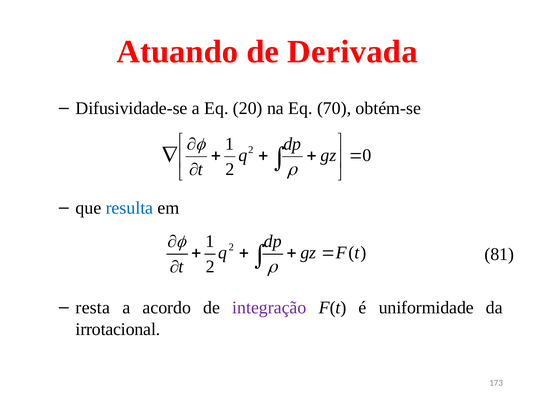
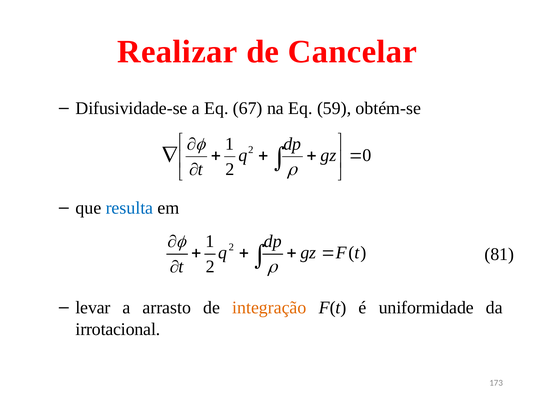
Atuando: Atuando -> Realizar (177, 52)
Derivada: Derivada -> Cancelar (352, 52)
20: 20 -> 67 (248, 108)
70: 70 -> 59 (334, 108)
resta: resta -> levar (93, 308)
acordo: acordo -> arrasto (167, 308)
integração colour: purple -> orange (269, 308)
